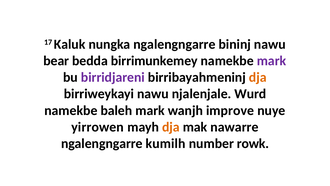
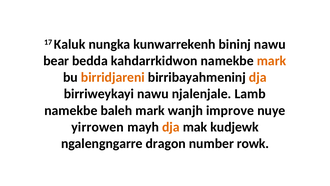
nungka ngalengngarre: ngalengngarre -> kunwarrekenh (174, 44)
birrimunkemey: birrimunkemey -> kahdarrkidwon (154, 61)
mark colour: purple -> orange (272, 61)
birridjareni colour: purple -> orange (113, 77)
Wurd: Wurd -> Lamb (250, 94)
nawarre: nawarre -> kudjewk (235, 127)
kumilh: kumilh -> dragon (166, 143)
